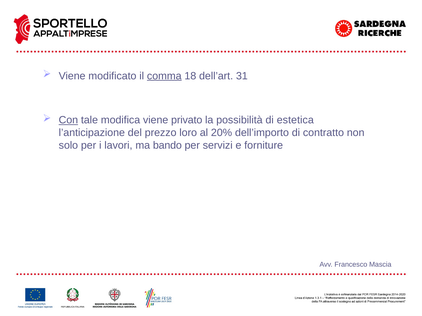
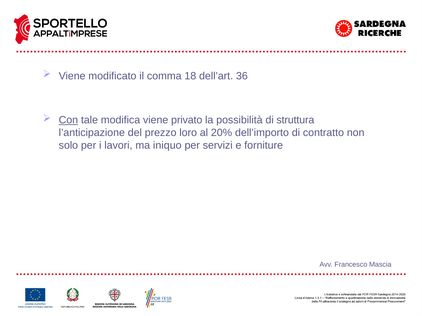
comma underline: present -> none (164, 76)
31: 31 -> 36 (242, 76)
estetica: estetica -> struttura (295, 120)
bando: bando -> iniquo (167, 146)
